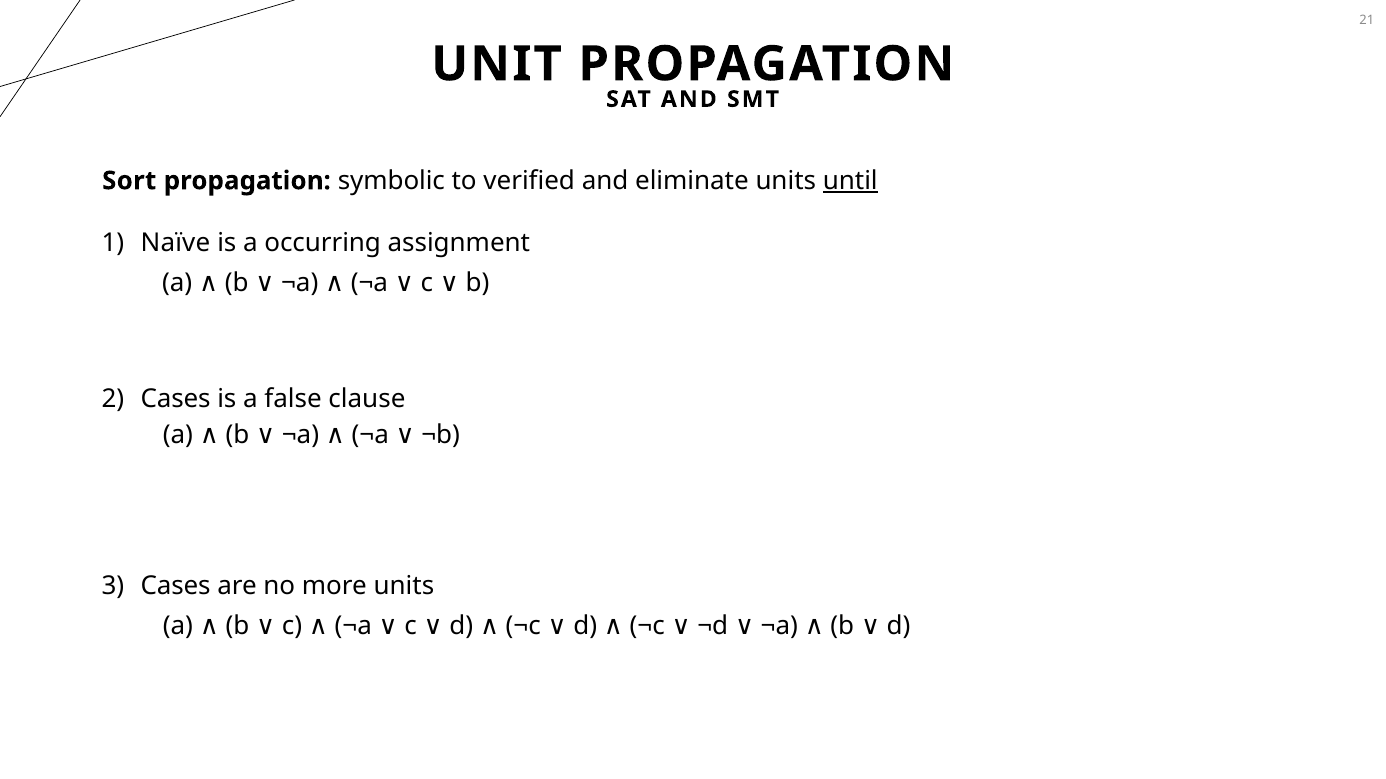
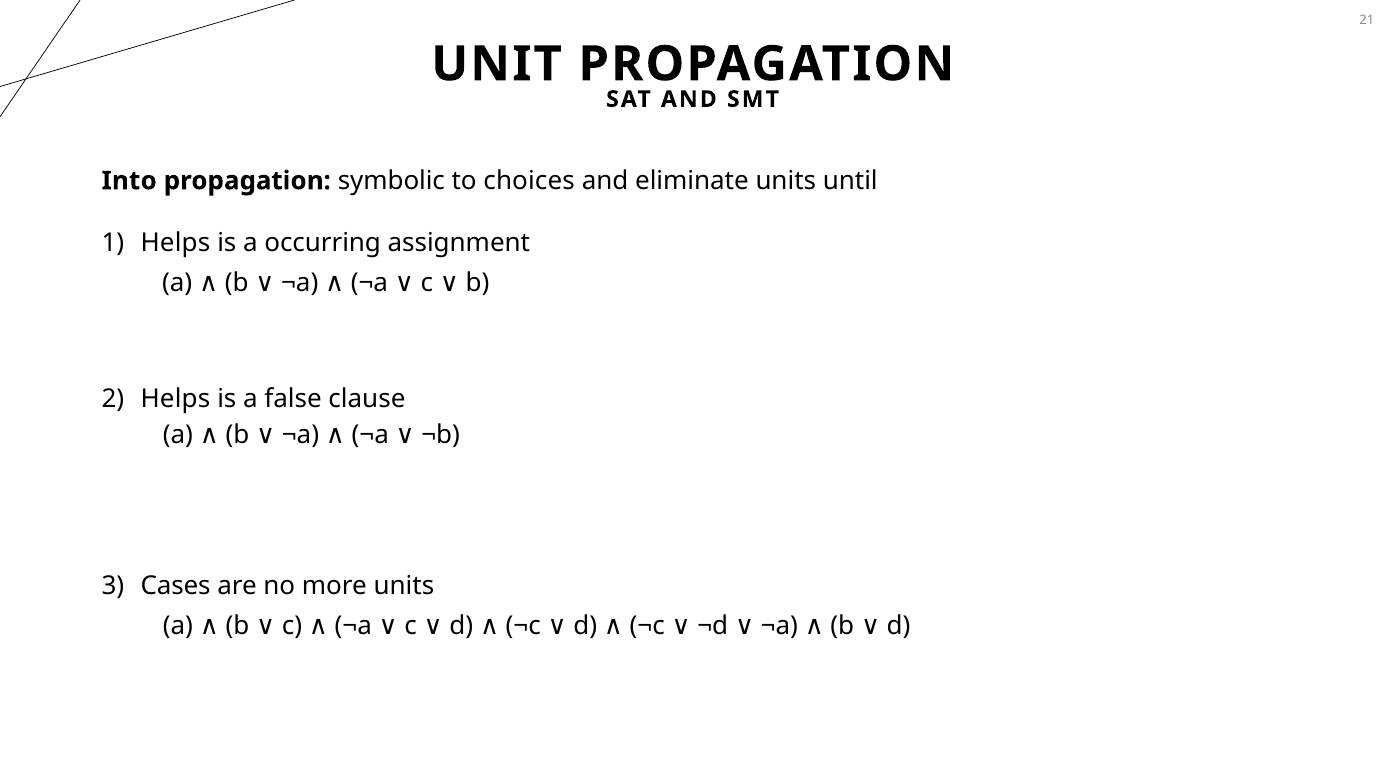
Sort: Sort -> Into (129, 181)
verified: verified -> choices (529, 181)
until underline: present -> none (850, 181)
Naïve: Naïve -> Helps (175, 243)
Cases: Cases -> Helps (175, 399)
